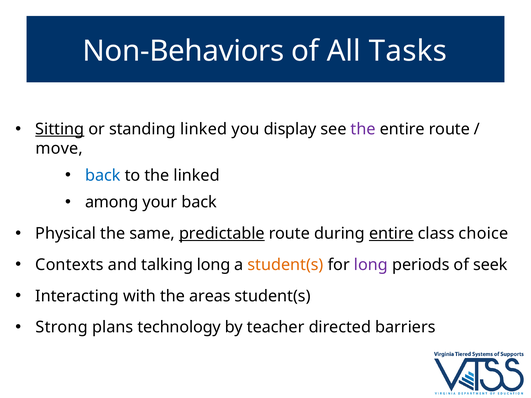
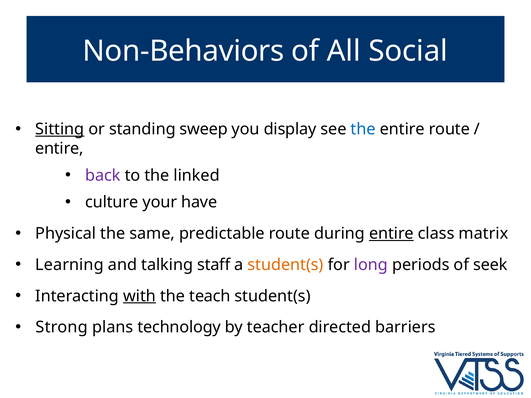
Tasks: Tasks -> Social (408, 51)
standing linked: linked -> sweep (204, 129)
the colour: purple -> blue (363, 129)
move: move -> entire (59, 149)
back colour: blue -> purple (103, 176)
among: among -> culture (112, 202)
your back: back -> have (199, 202)
predictable underline: present -> none (222, 234)
choice: choice -> matrix (483, 234)
Contexts: Contexts -> Learning (69, 265)
talking long: long -> staff (214, 265)
with underline: none -> present (140, 296)
areas: areas -> teach (210, 296)
